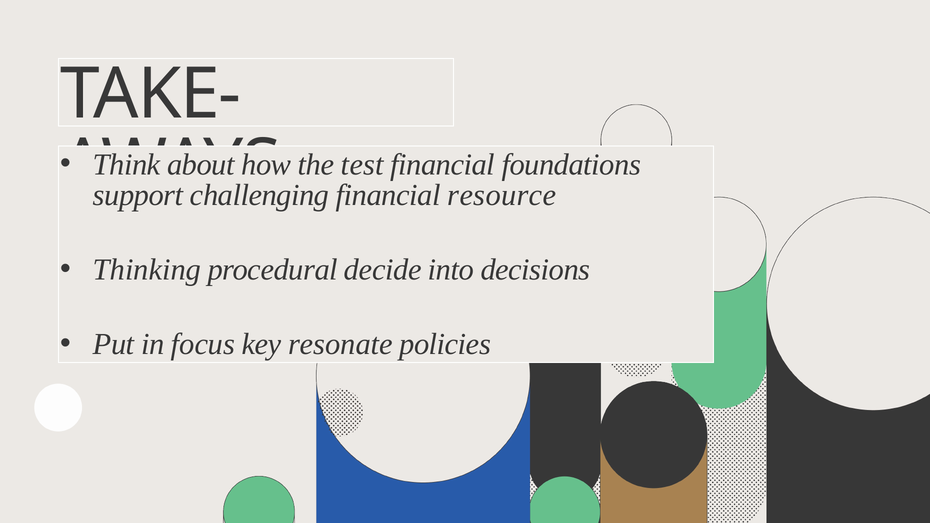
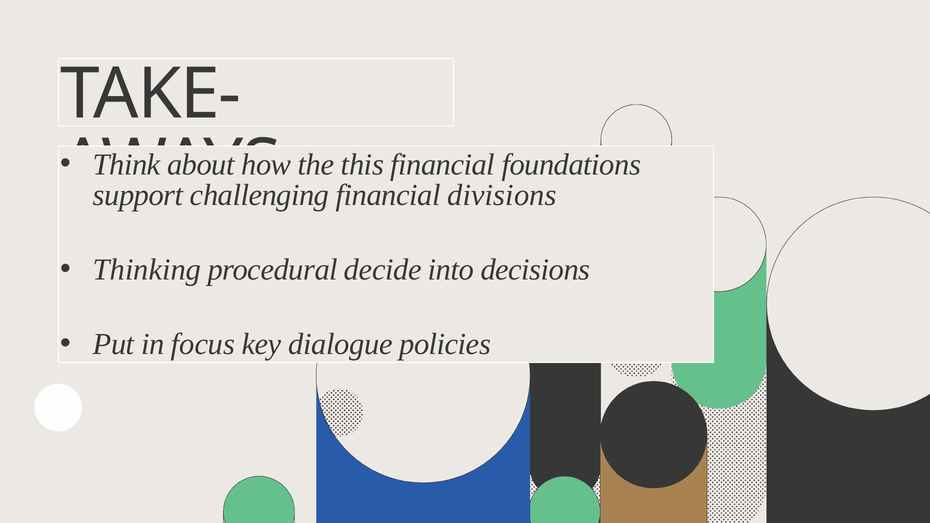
test: test -> this (362, 165)
resource: resource -> divisions (502, 195)
resonate: resonate -> dialogue (341, 344)
